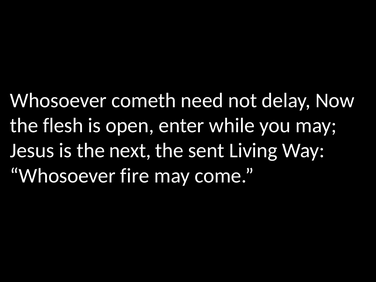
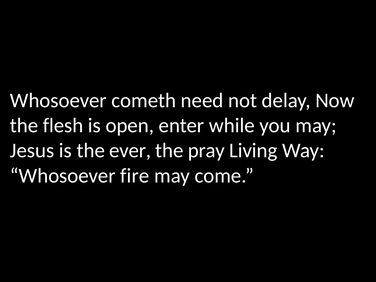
next: next -> ever (130, 151)
sent: sent -> pray (206, 151)
